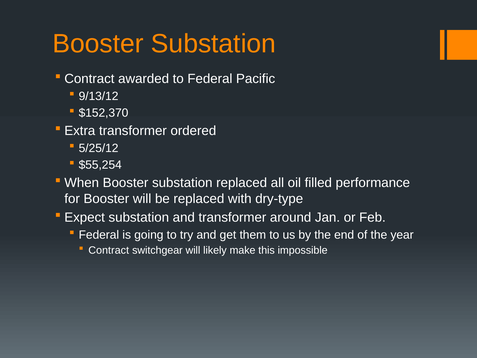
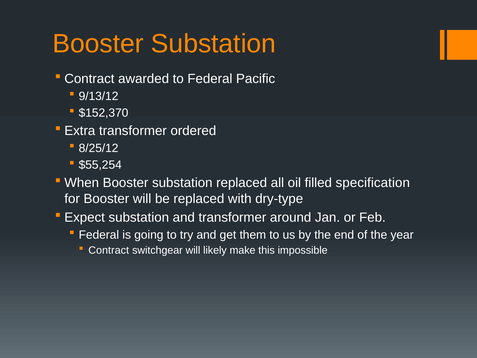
5/25/12: 5/25/12 -> 8/25/12 (99, 148)
performance: performance -> specification (373, 183)
